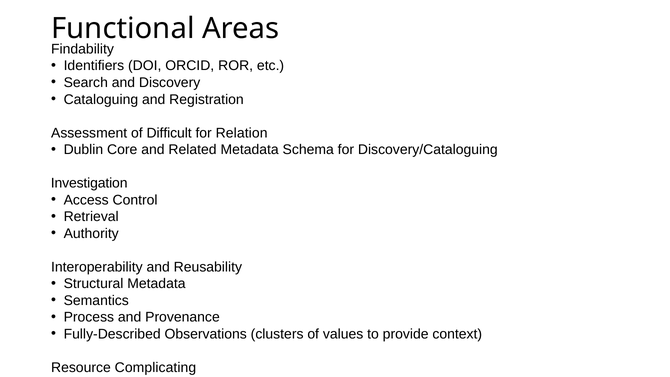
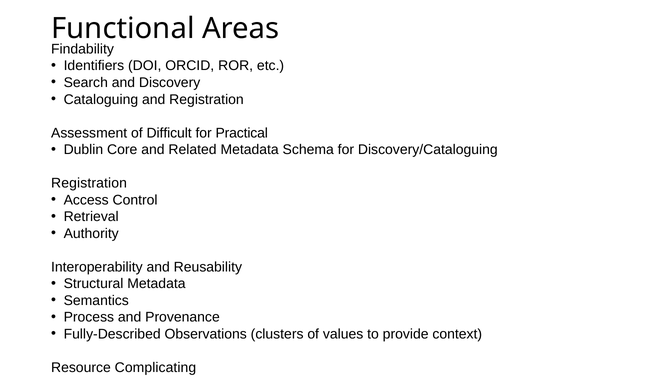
Relation: Relation -> Practical (242, 133)
Investigation: Investigation -> Registration (89, 183)
